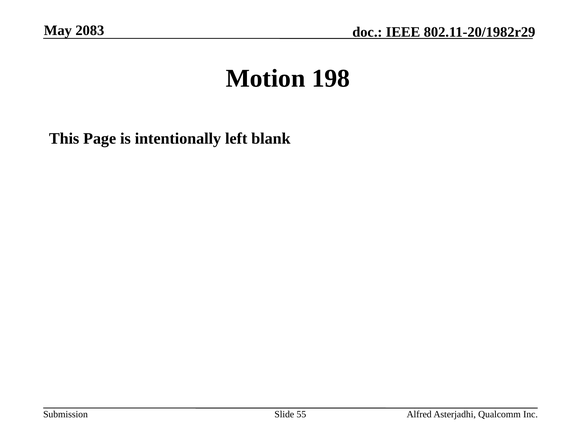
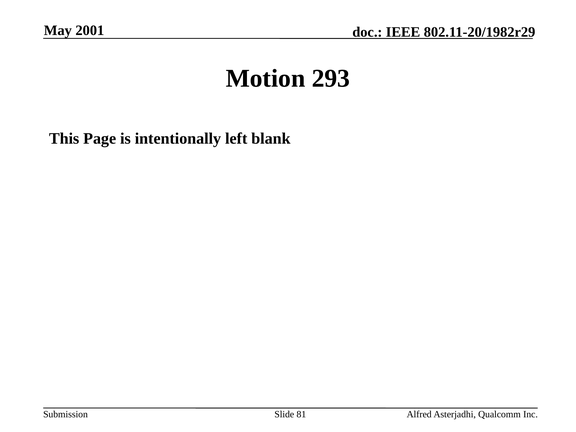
2083: 2083 -> 2001 (90, 31)
198: 198 -> 293 (331, 79)
55: 55 -> 81 (301, 414)
